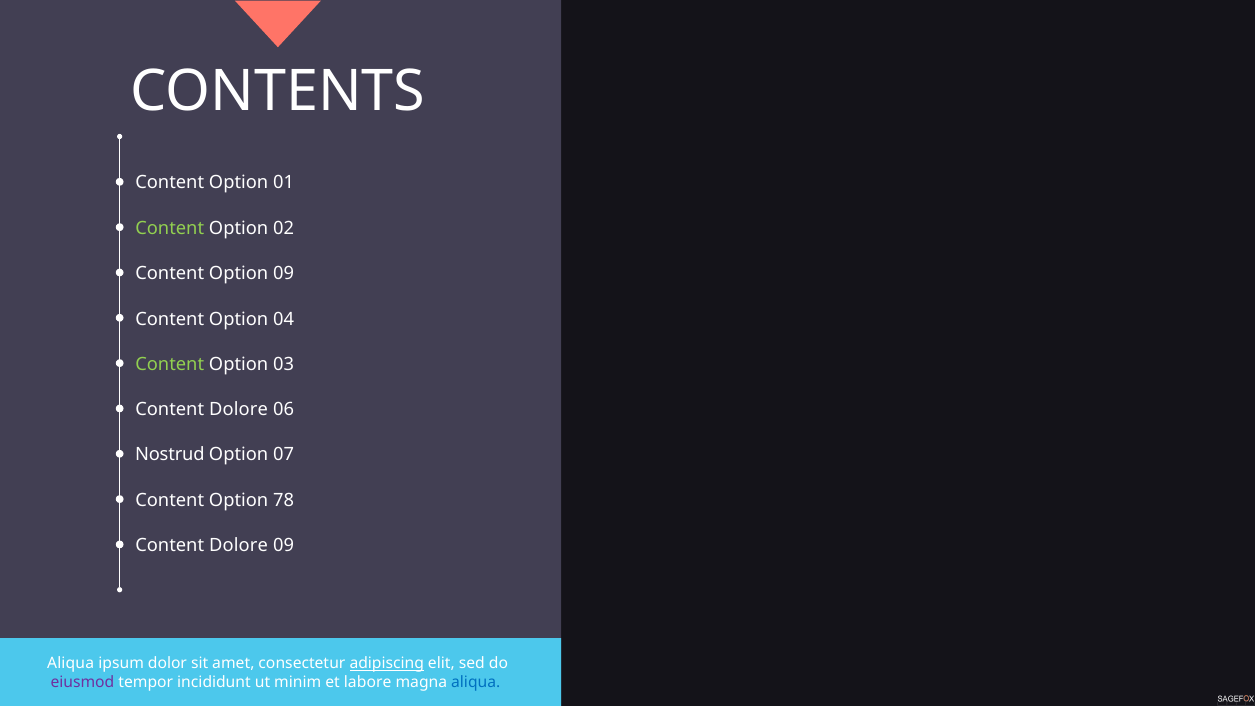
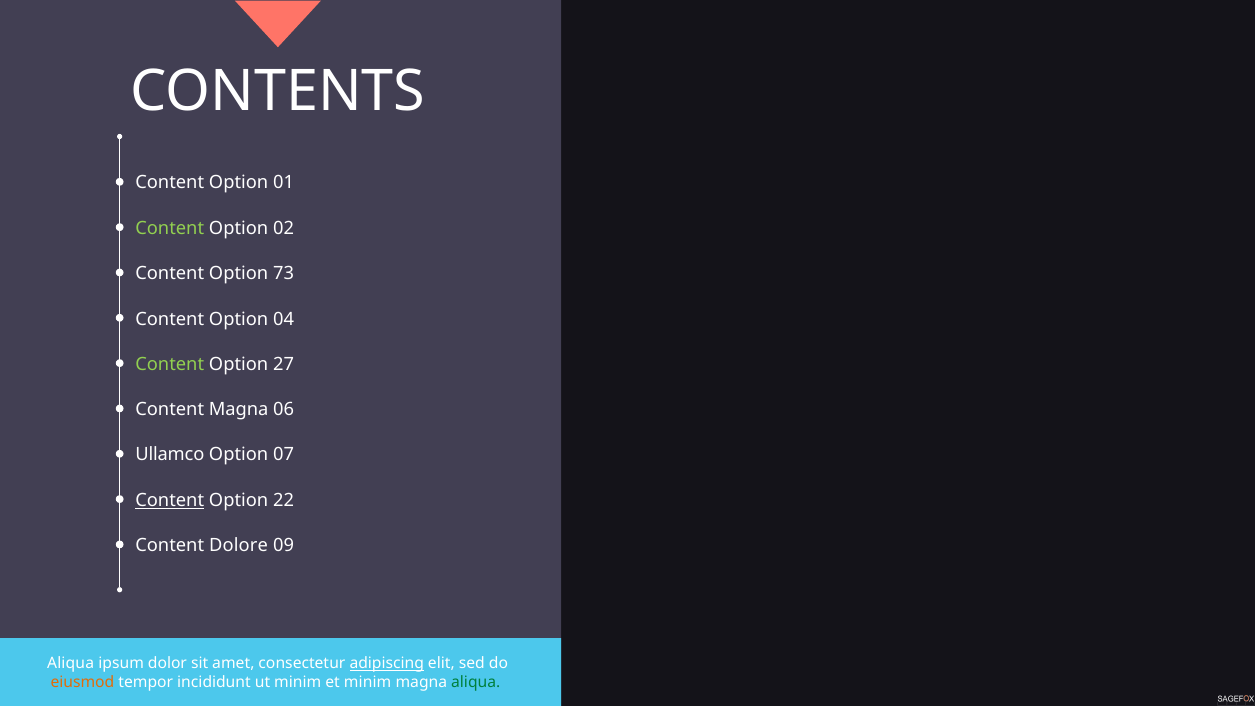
Option 09: 09 -> 73 (284, 274)
03: 03 -> 27 (284, 365)
Dolore: Dolore -> Magna (239, 410)
Nostrud: Nostrud -> Ullamco (170, 455)
Content underline: none -> present (170, 500)
78: 78 -> 22 (284, 500)
eiusmod colour: purple -> orange (82, 682)
et labore: labore -> minim (368, 682)
aliqua colour: blue -> green (476, 682)
